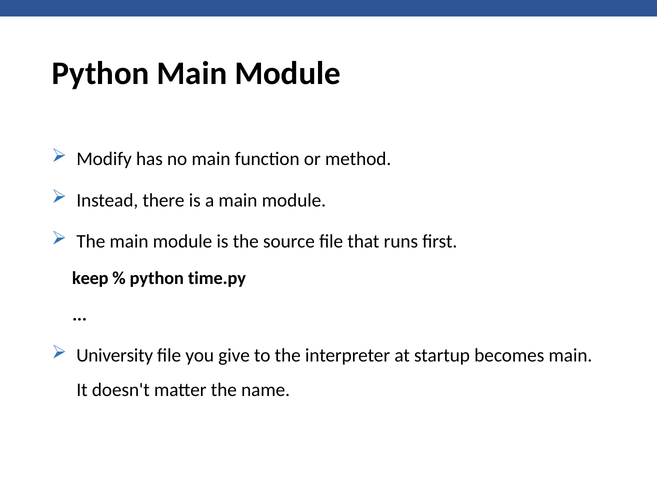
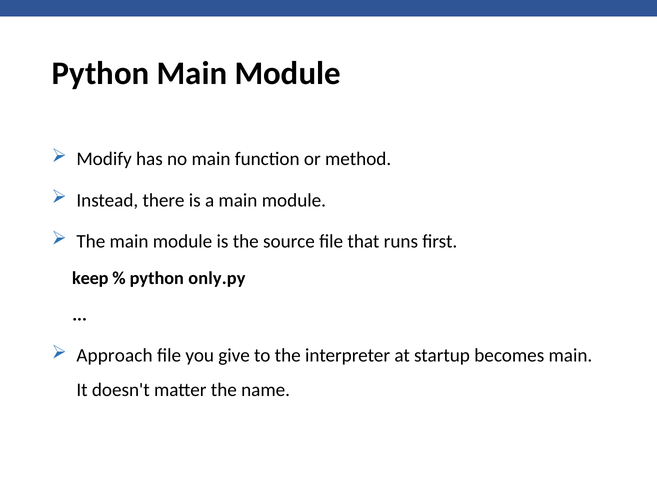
time.py: time.py -> only.py (217, 278)
University: University -> Approach (114, 355)
